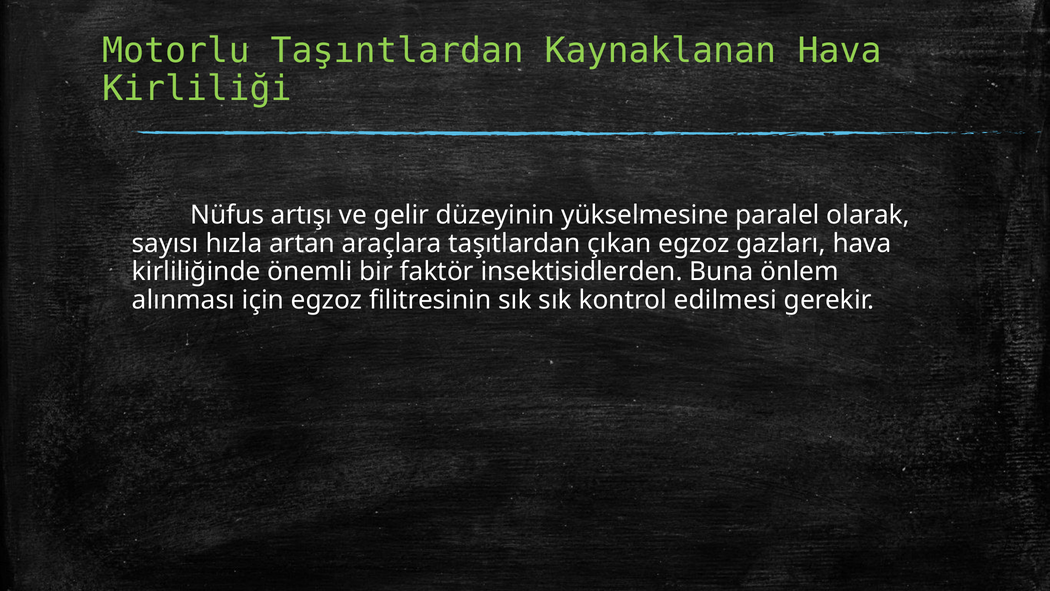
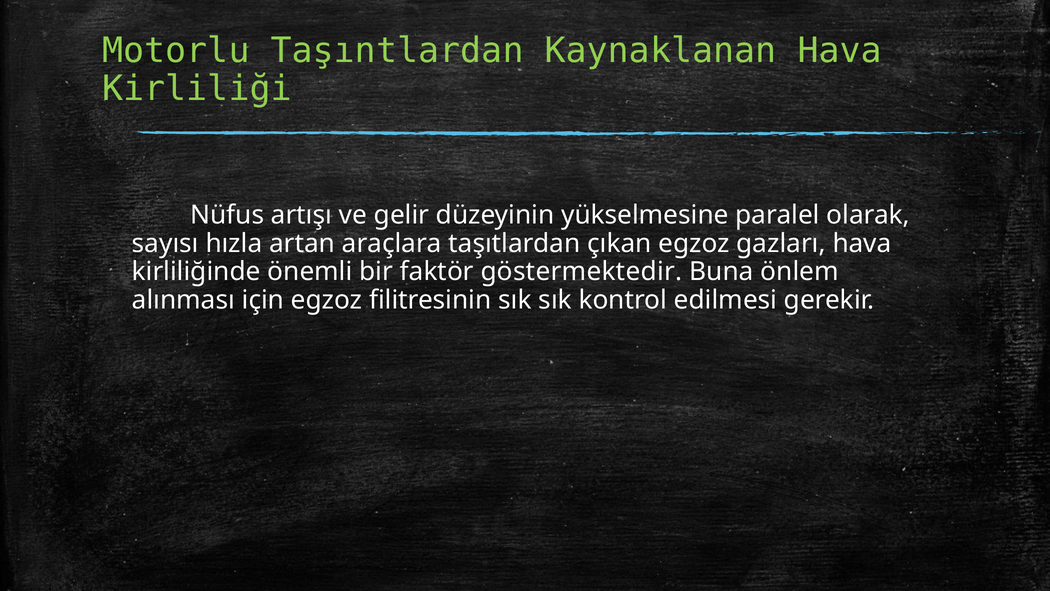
insektisidlerden: insektisidlerden -> göstermektedir (581, 272)
